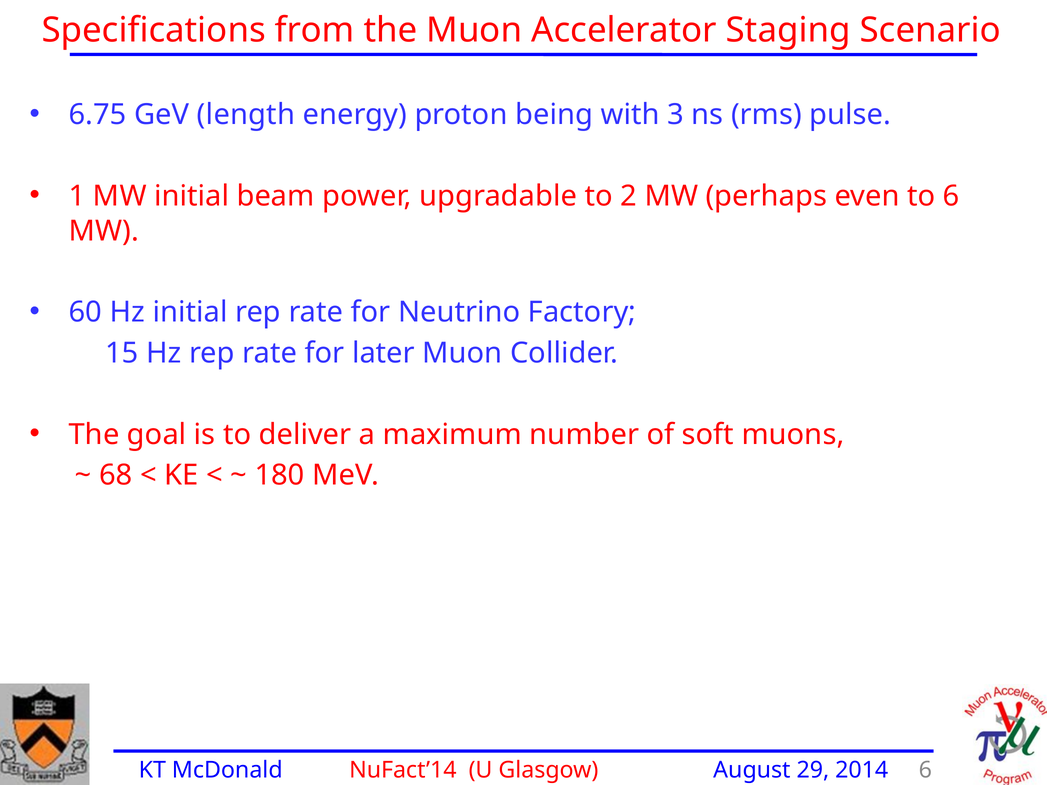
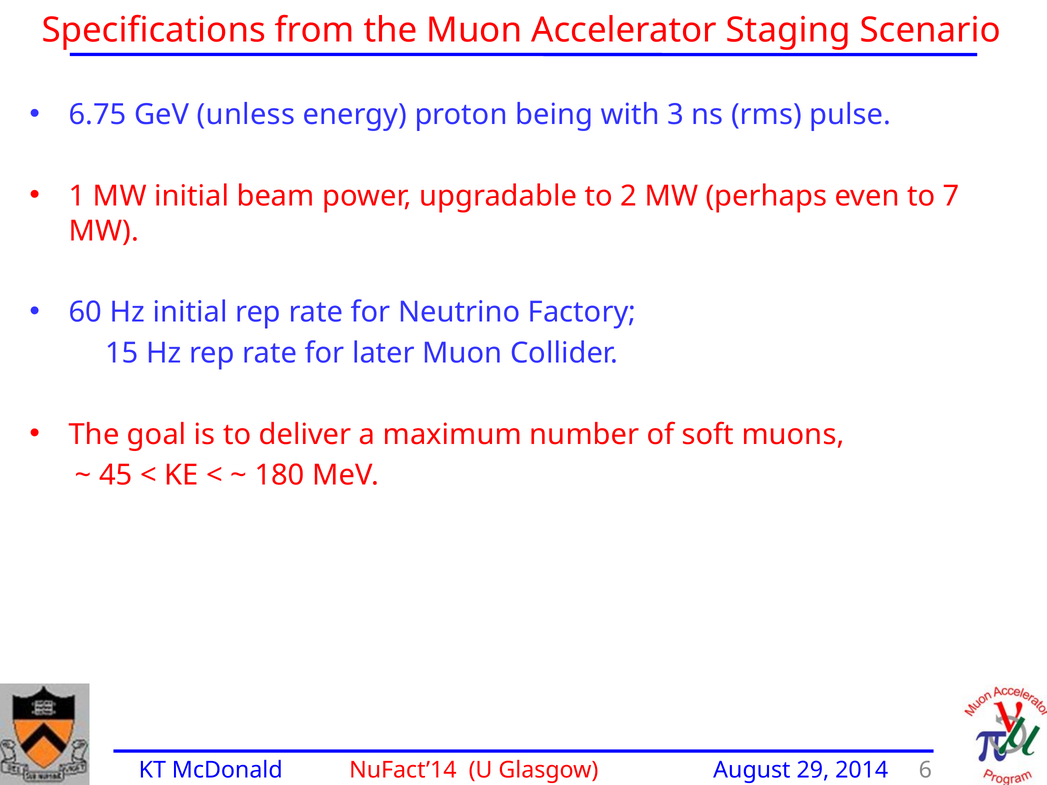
length: length -> unless (246, 115)
to 6: 6 -> 7 (951, 196)
68: 68 -> 45 (116, 475)
